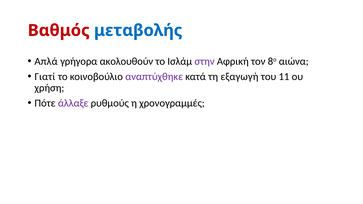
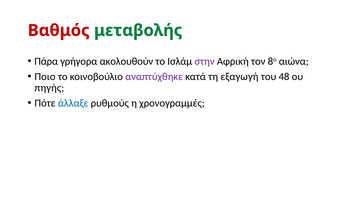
μεταβολής colour: blue -> green (138, 30)
Απλά: Απλά -> Πάρα (46, 61)
Γιατί: Γιατί -> Ποιο (45, 77)
11: 11 -> 48 (284, 77)
χρήση: χρήση -> πηγής (49, 88)
άλλαξε colour: purple -> blue (73, 103)
